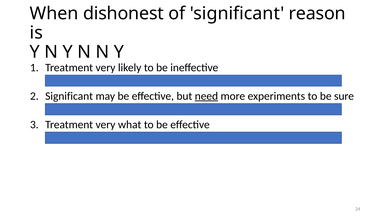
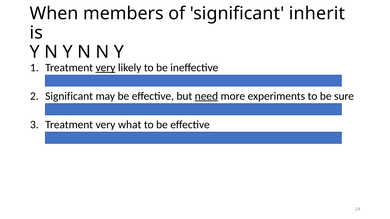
dishonest: dishonest -> members (123, 13)
reason: reason -> inherit (317, 13)
very underline: none -> present (105, 68)
